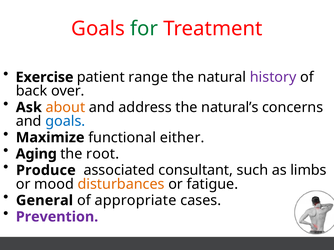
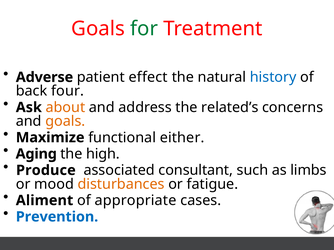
Exercise: Exercise -> Adverse (45, 77)
range: range -> effect (148, 77)
history colour: purple -> blue (273, 77)
over: over -> four (68, 91)
natural’s: natural’s -> related’s (230, 108)
goals colour: blue -> orange (65, 121)
root: root -> high (103, 154)
General: General -> Aliment (45, 201)
Prevention colour: purple -> blue (57, 217)
